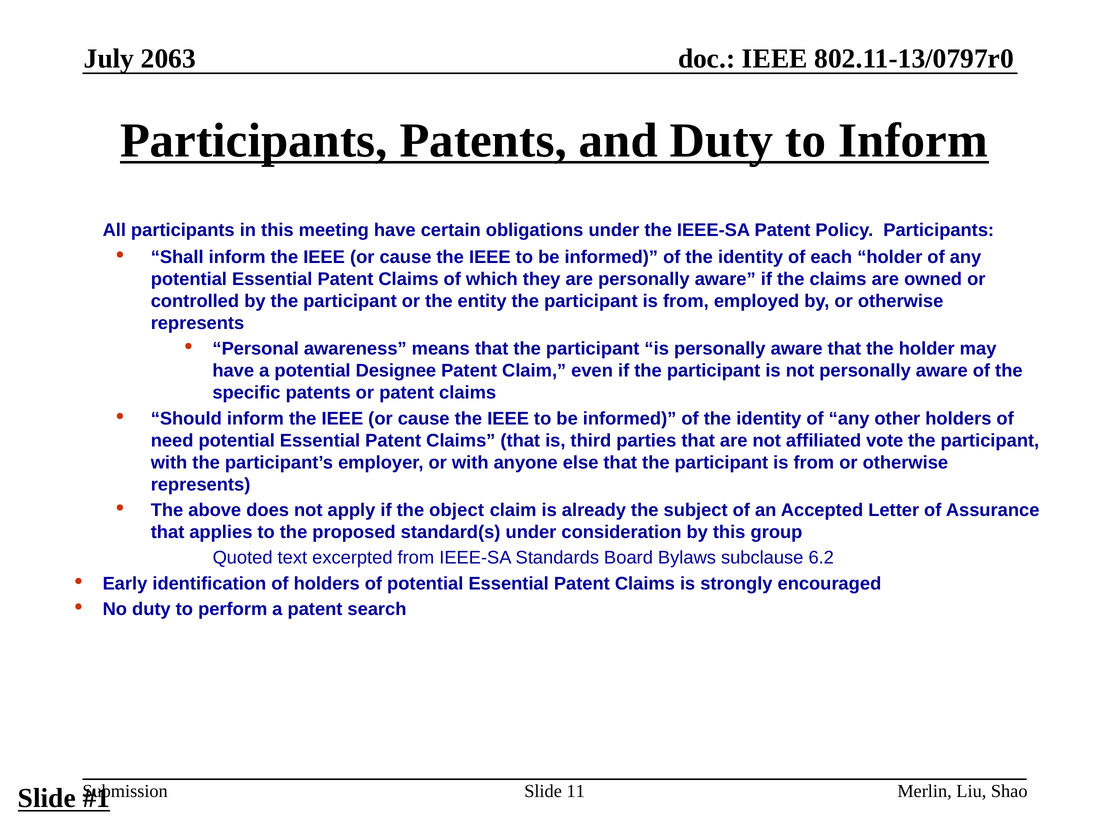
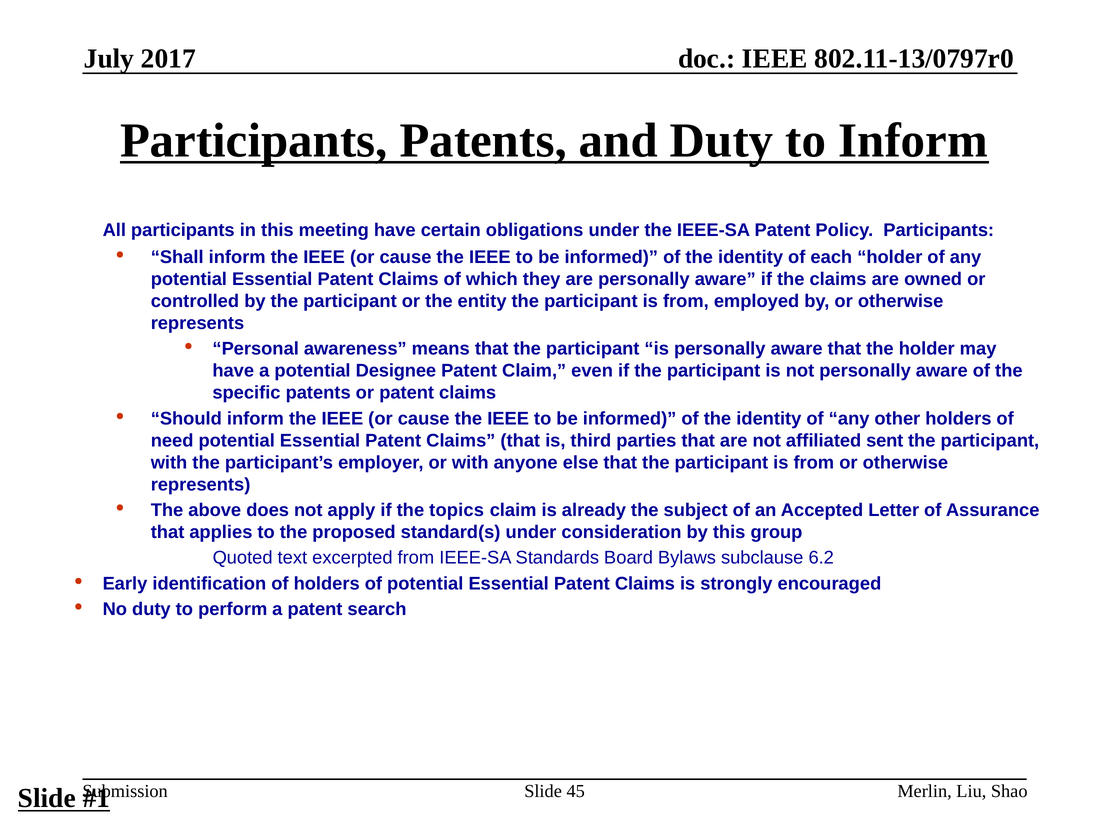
2063: 2063 -> 2017 (168, 59)
vote: vote -> sent (885, 441)
object: object -> topics (457, 510)
11: 11 -> 45 (576, 791)
